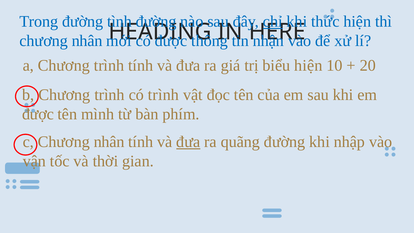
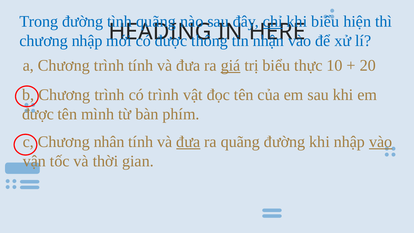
tình đường: đường -> quãng (156, 22)
khi thức: thức -> biểu (325, 22)
nhân: nhân -> nhập (87, 41)
giá underline: none -> present (231, 65)
biểu hiện: hiện -> thực (308, 65)
vào underline: none -> present (381, 142)
